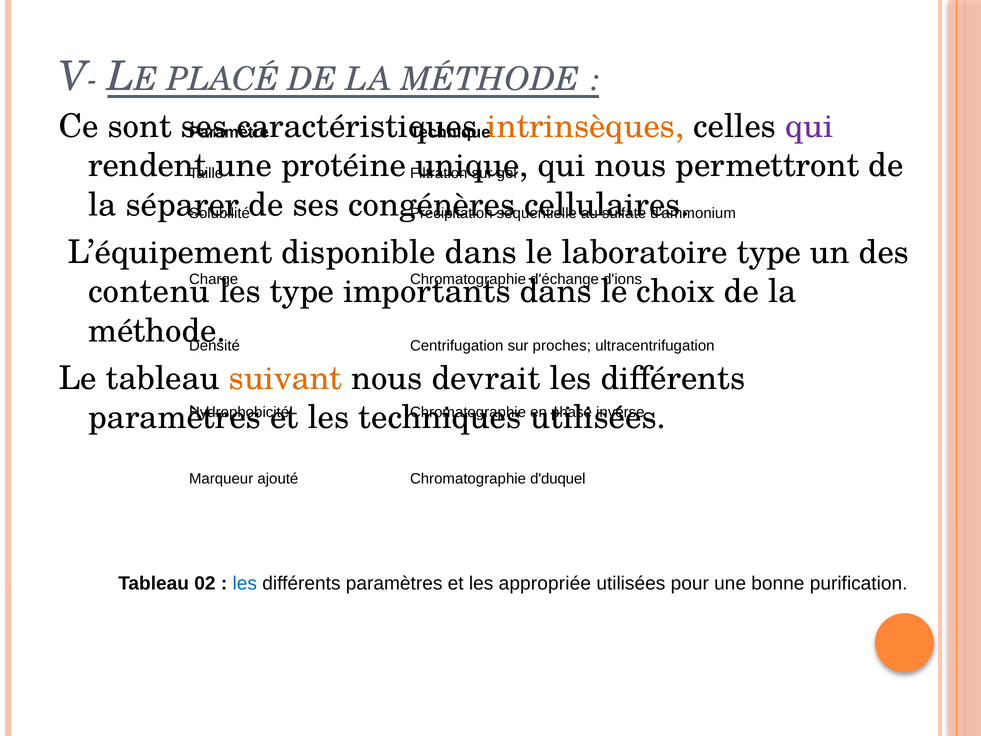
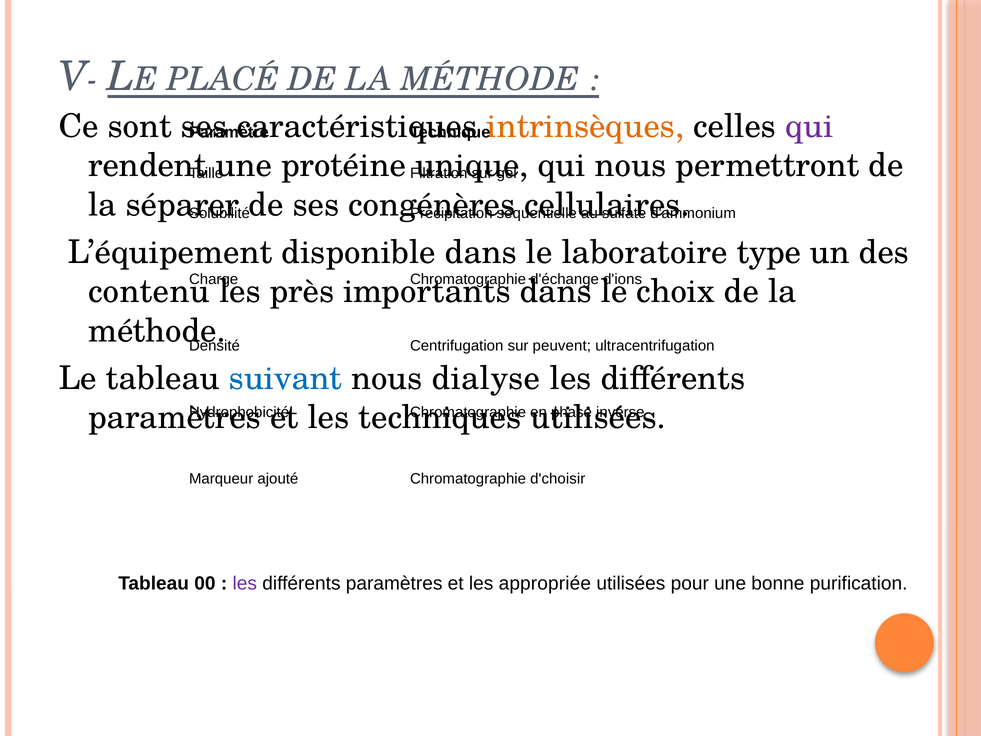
les type: type -> près (302, 292)
proches: proches -> peuvent (562, 346)
suivant colour: orange -> blue (286, 378)
devrait: devrait -> dialyse (486, 378)
d'duquel: d'duquel -> d'choisir (558, 478)
02: 02 -> 00 (205, 583)
les colour: blue -> purple (245, 583)
